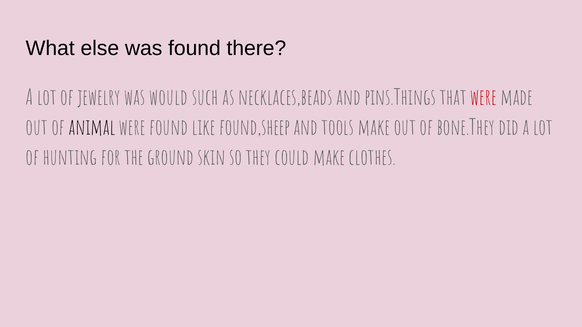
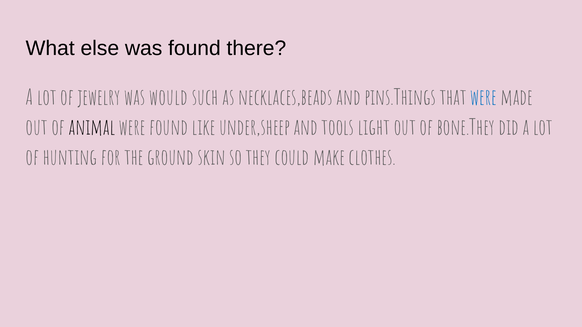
were colour: red -> blue (484, 98)
found,sheep: found,sheep -> under,sheep (254, 128)
tools make: make -> light (374, 128)
